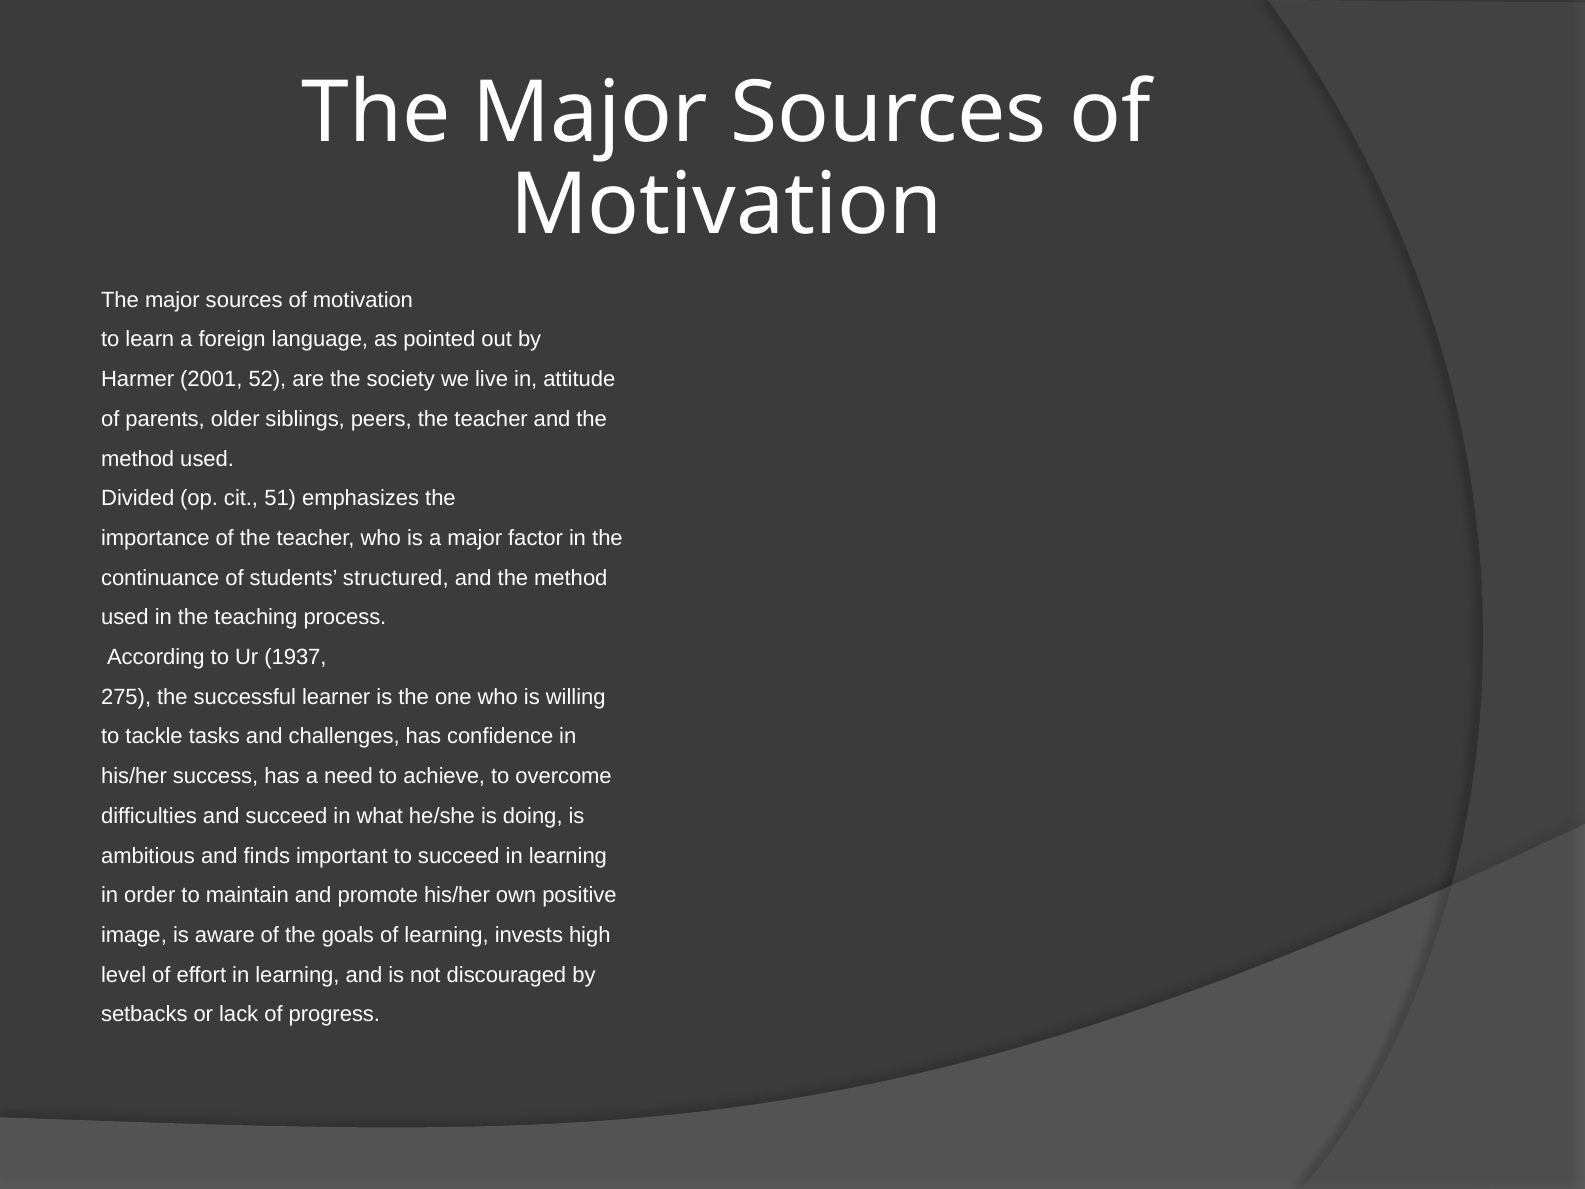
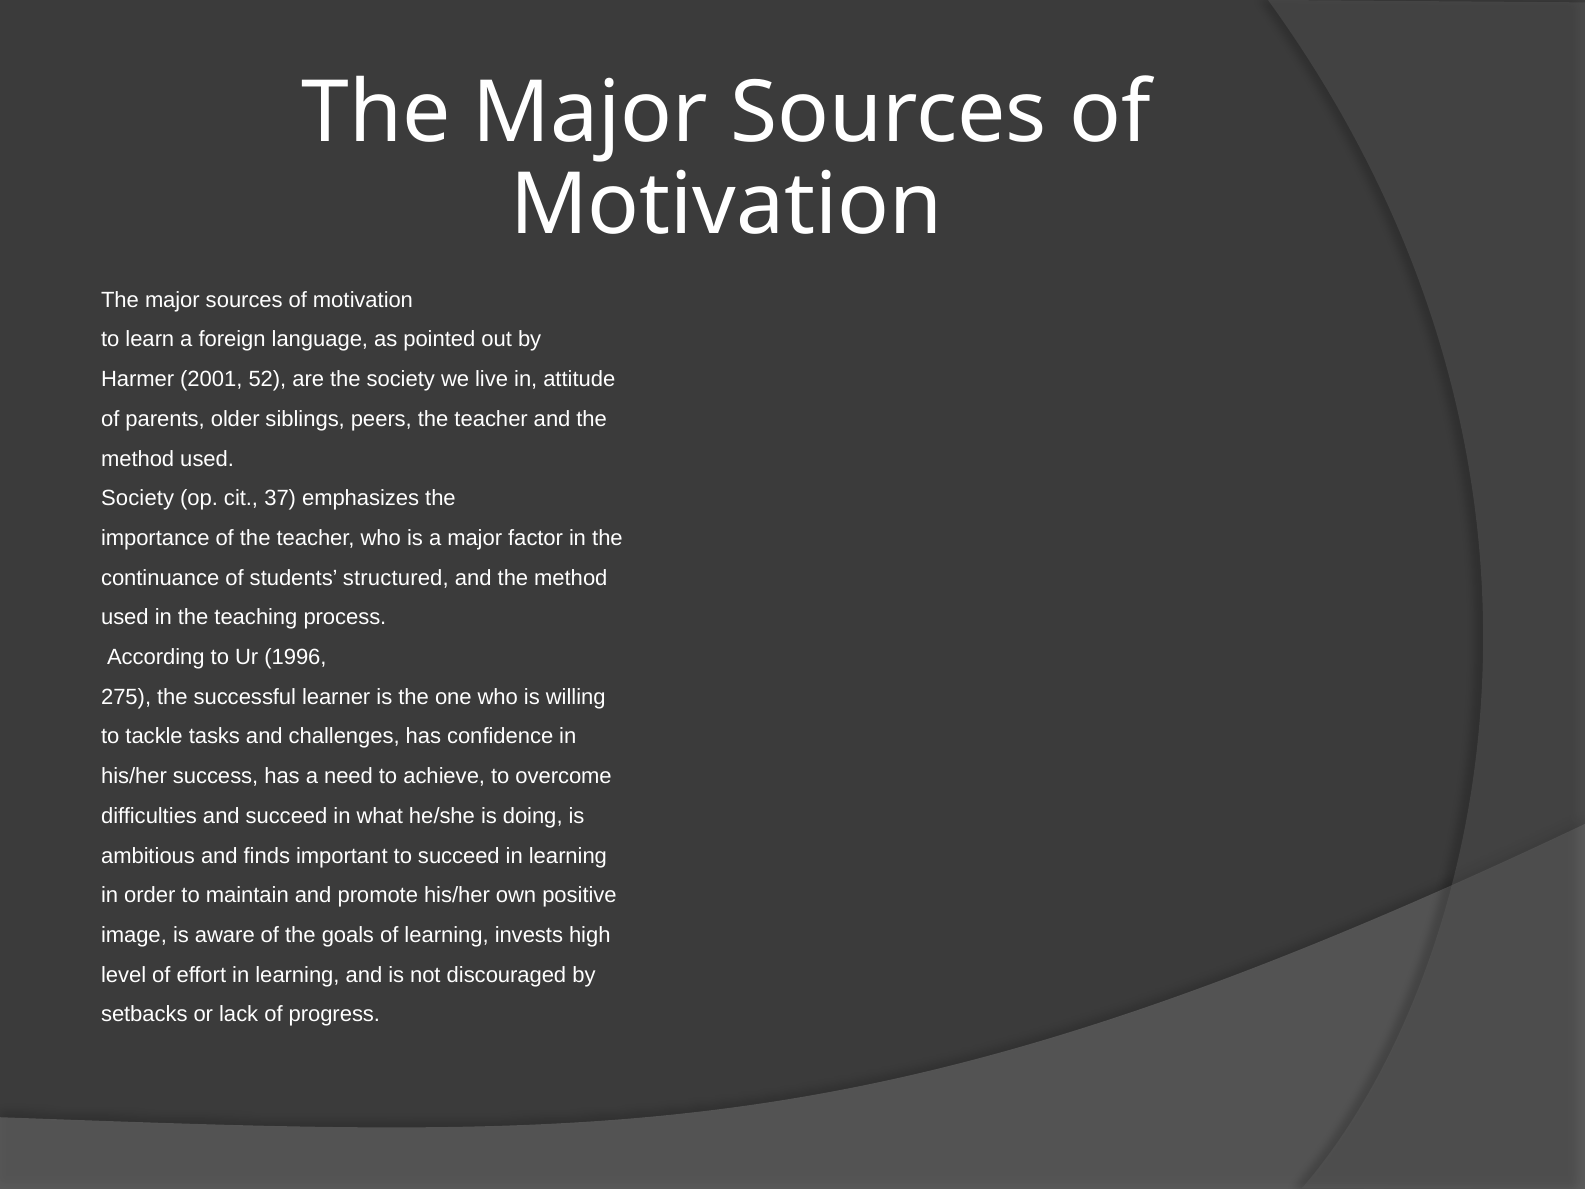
Divided: Divided -> Society (138, 498)
51: 51 -> 37 (280, 498)
1937: 1937 -> 1996 (295, 657)
